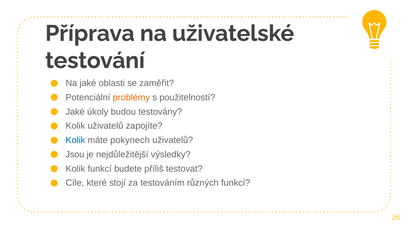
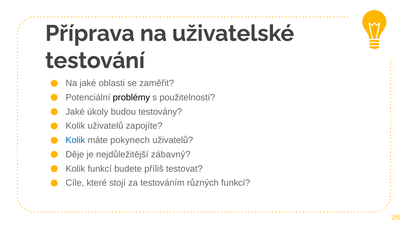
problémy colour: orange -> black (131, 98)
Jsou: Jsou -> Děje (75, 155)
výsledky: výsledky -> zábavný (171, 155)
